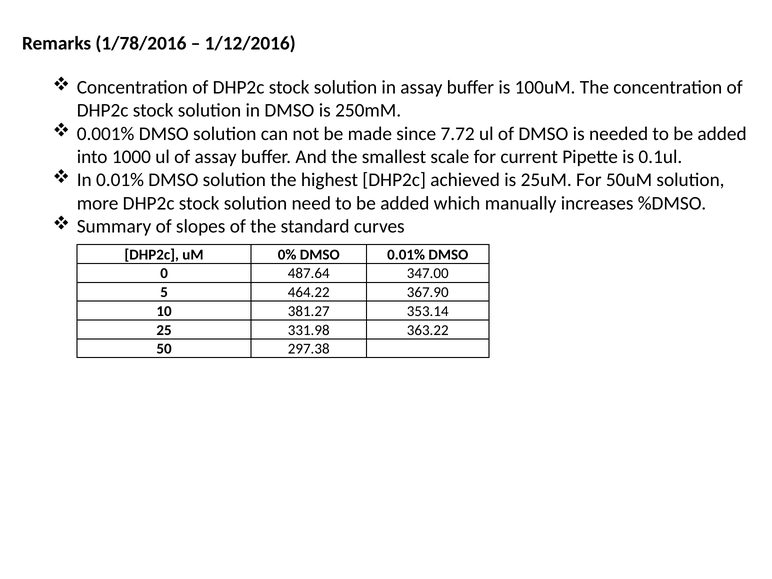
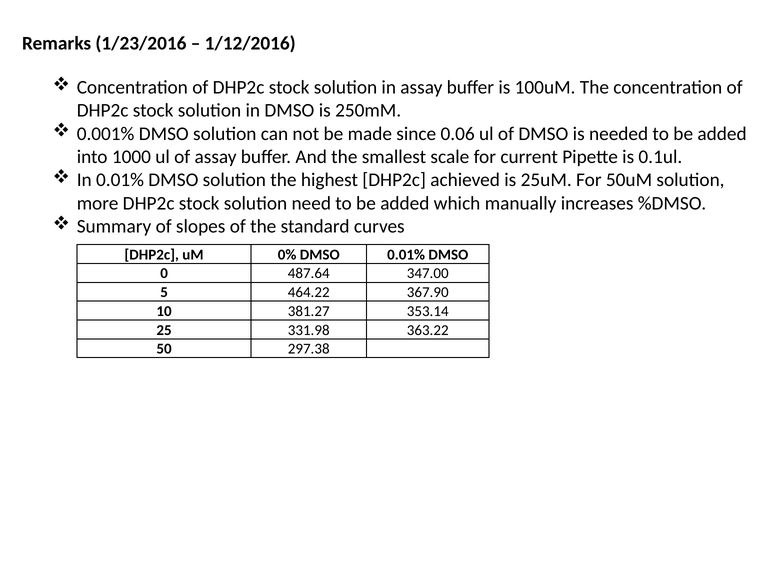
1/78/2016: 1/78/2016 -> 1/23/2016 (141, 43)
7.72: 7.72 -> 0.06 (458, 134)
